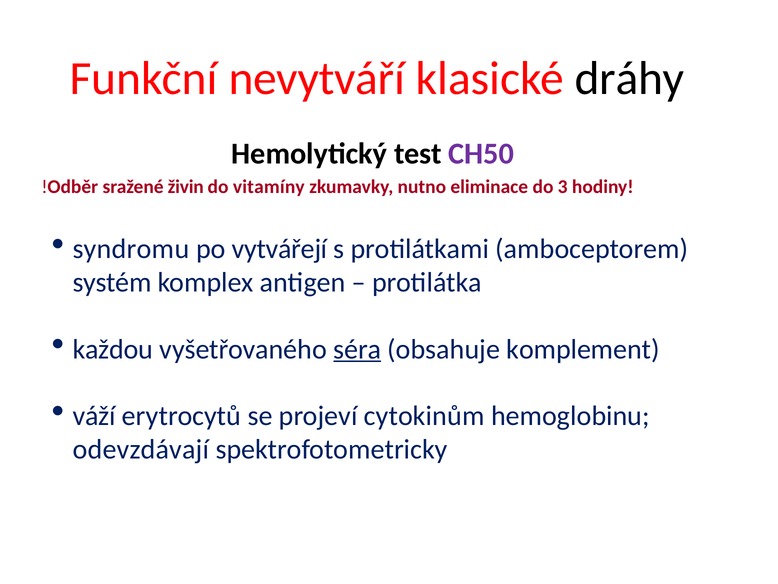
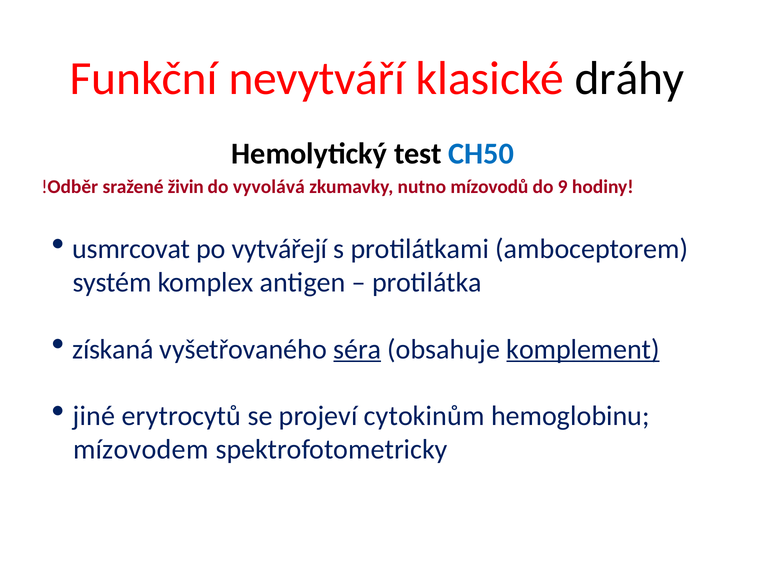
CH50 colour: purple -> blue (481, 154)
vitamíny: vitamíny -> vyvolává (269, 187)
eliminace: eliminace -> mízovodů (489, 187)
3: 3 -> 9 (563, 187)
syndromu: syndromu -> usmrcovat (131, 249)
každou: každou -> získaná (113, 349)
komplement underline: none -> present (583, 349)
váží: váží -> jiné (94, 416)
odevzdávají: odevzdávají -> mízovodem (141, 449)
